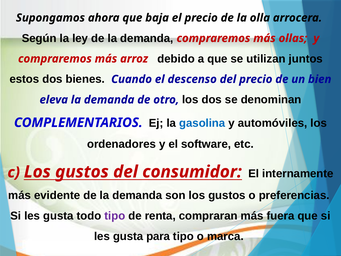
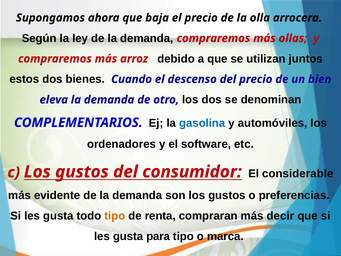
internamente: internamente -> considerable (298, 174)
tipo colour: purple -> orange (115, 216)
fuera: fuera -> decir (280, 216)
